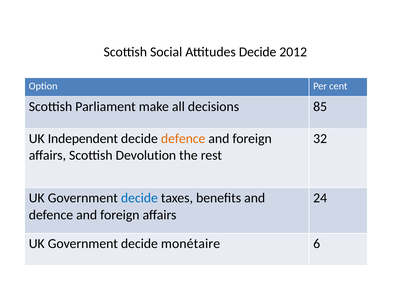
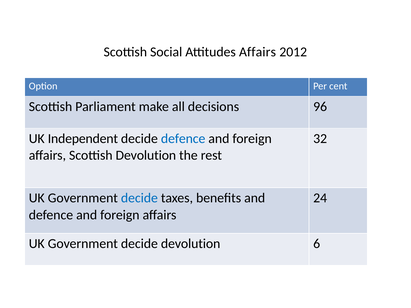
Attitudes Decide: Decide -> Affairs (257, 52)
85: 85 -> 96 (320, 107)
defence colour: orange -> blue (183, 139)
decide monétaire: monétaire -> devolution (191, 244)
